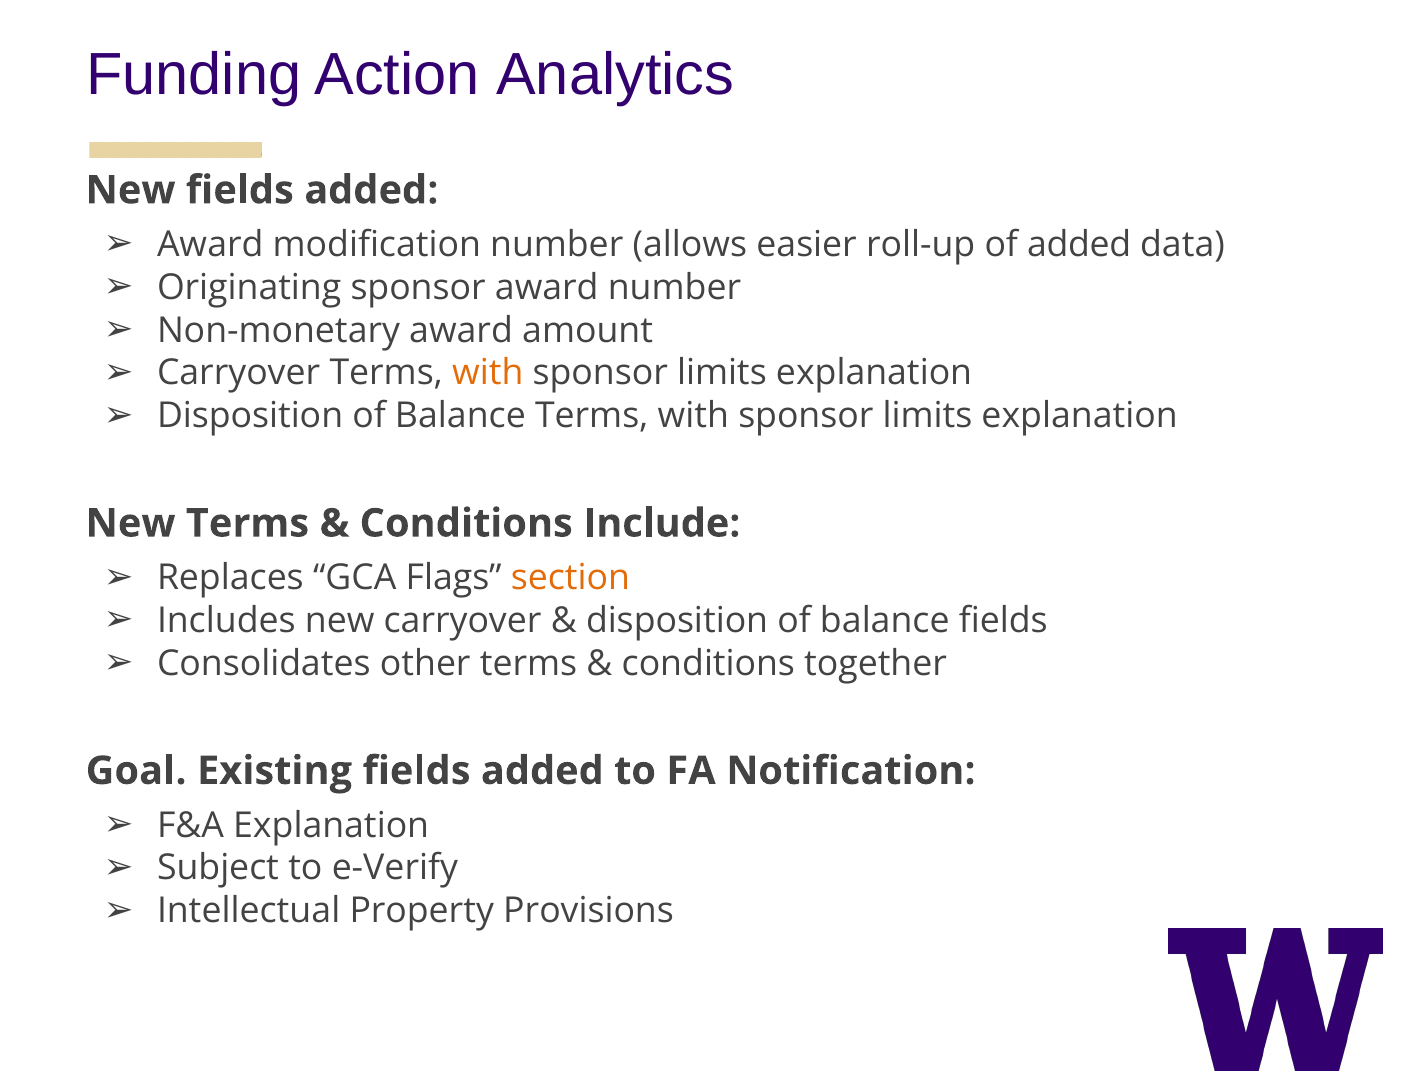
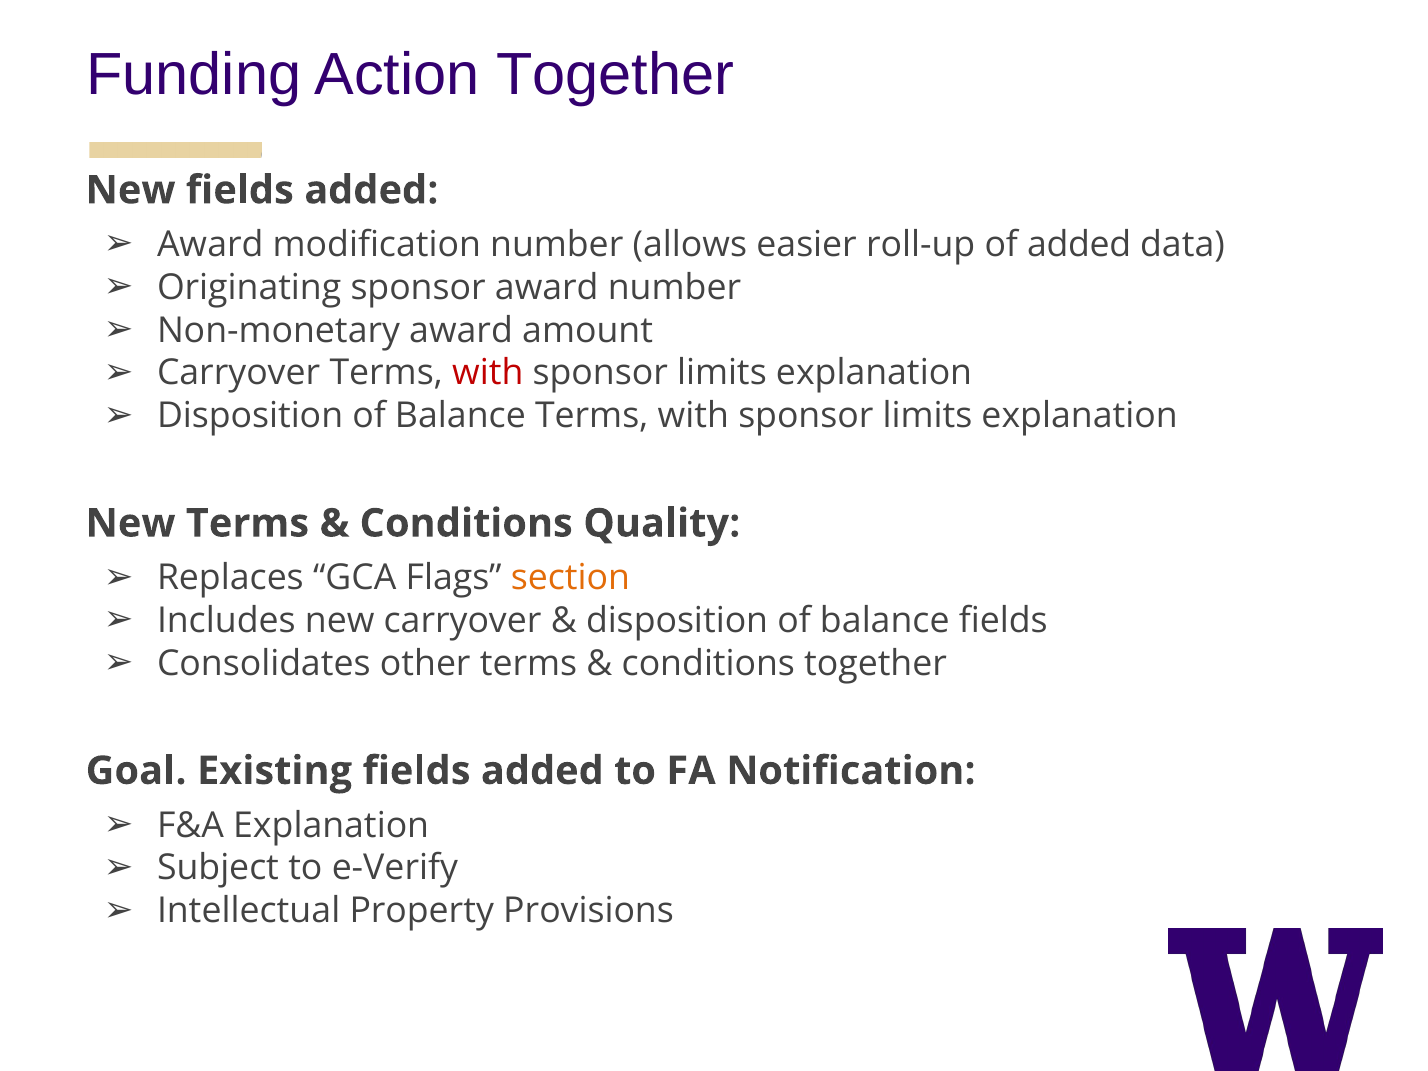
Action Analytics: Analytics -> Together (615, 75)
with colour: orange -> red (488, 373)
Include: Include -> Quality (662, 523)
